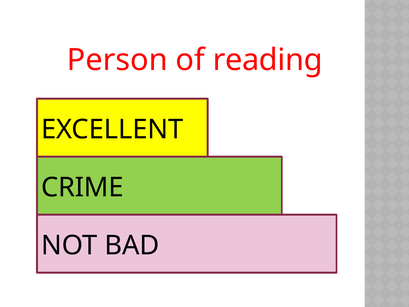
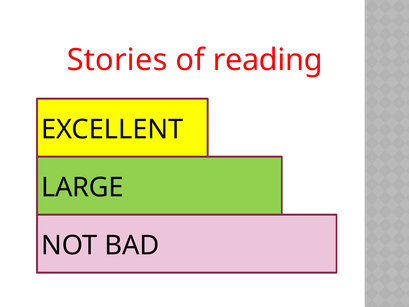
Person: Person -> Stories (117, 60)
CRIME: CRIME -> LARGE (82, 187)
